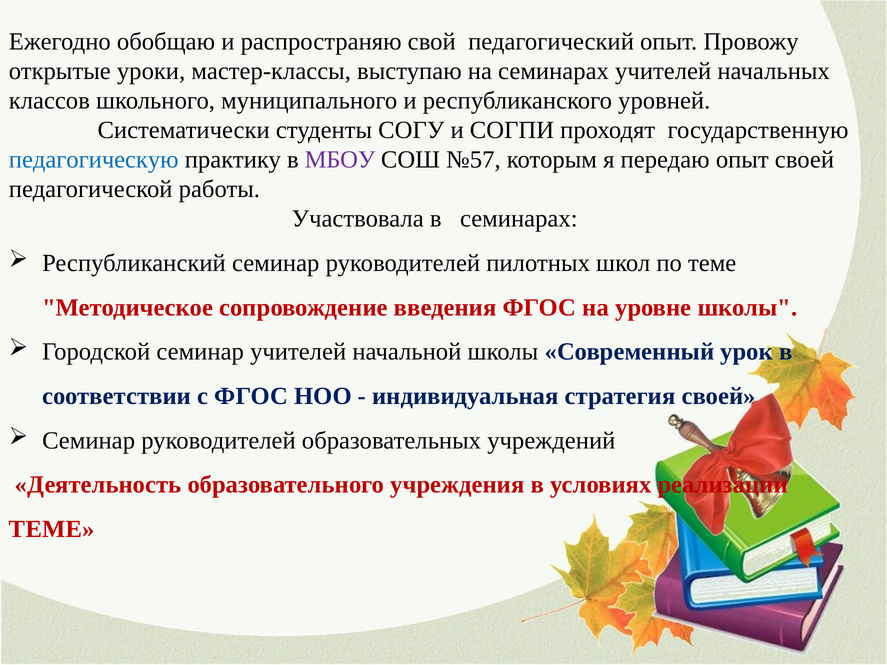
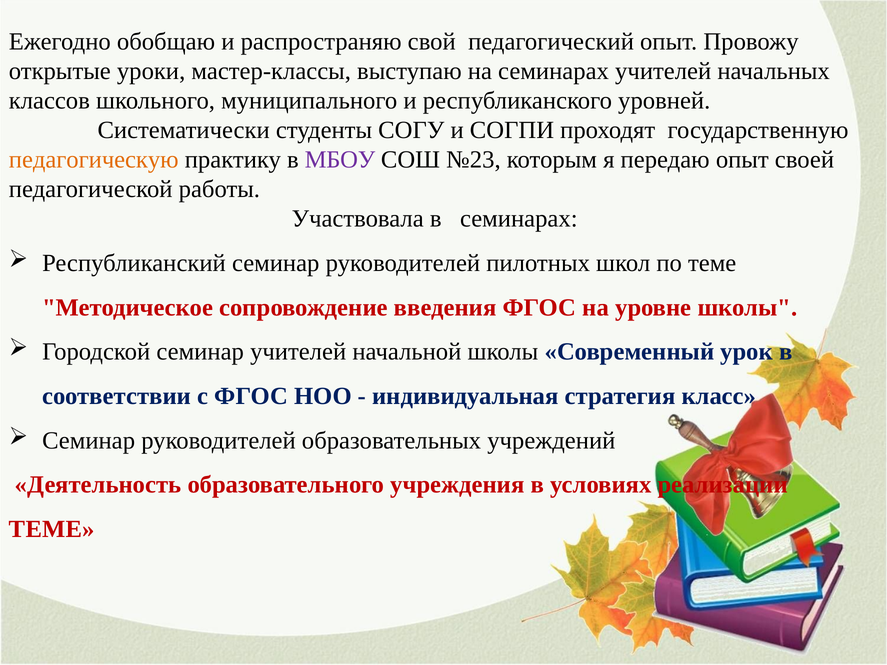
педагогическую colour: blue -> orange (94, 160)
№57: №57 -> №23 (473, 160)
стратегия своей: своей -> класс (719, 396)
